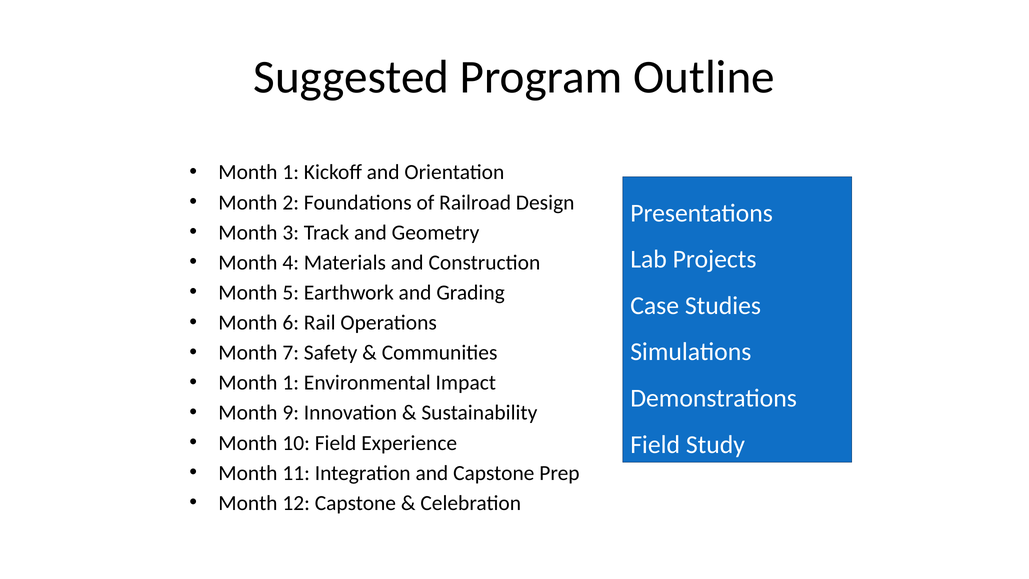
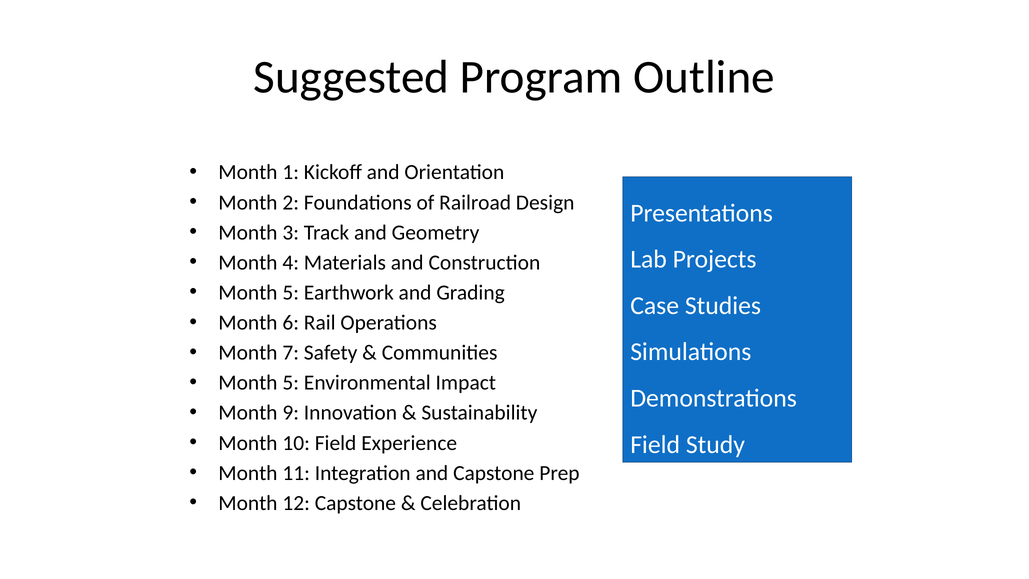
1: 1 -> 5 (291, 383)
